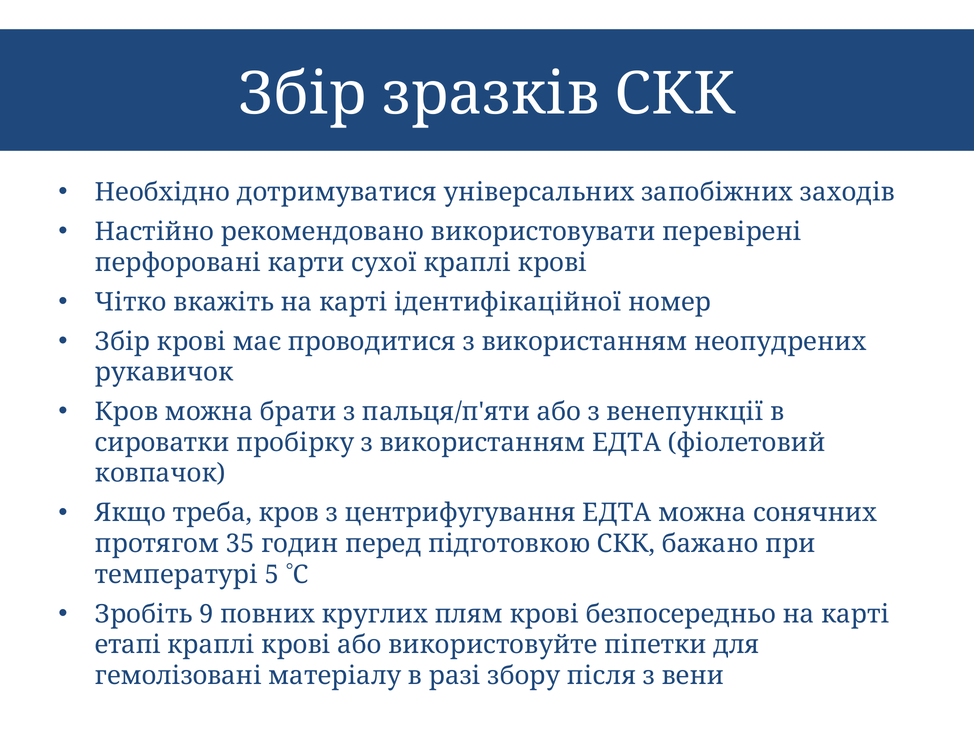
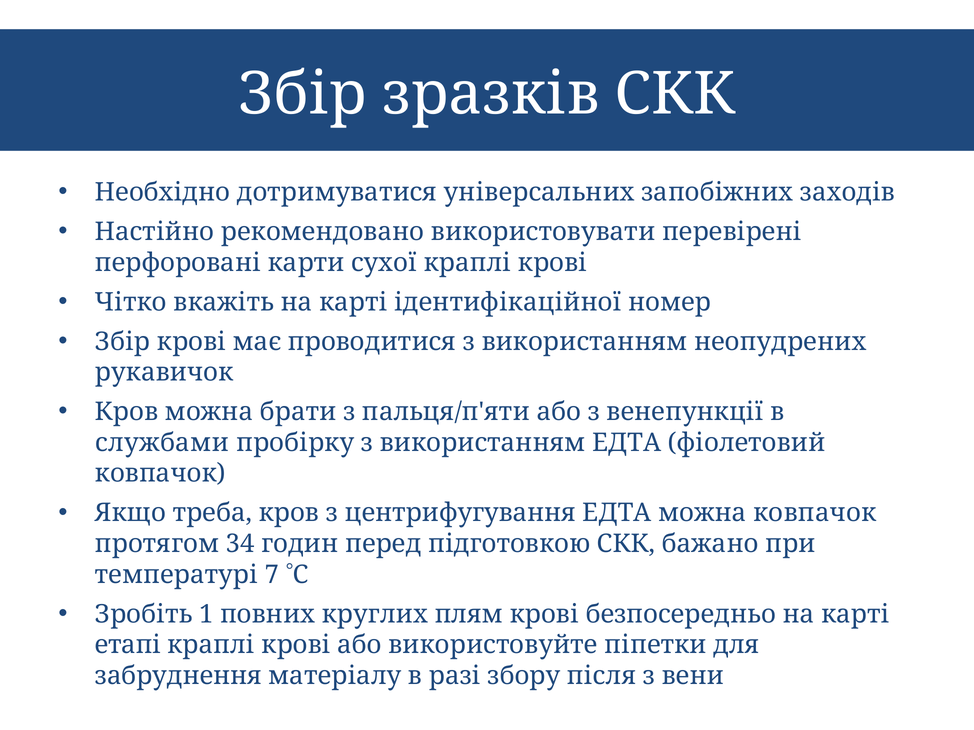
сироватки: сироватки -> службами (162, 443)
можна сонячних: сонячних -> ковпачок (815, 513)
35: 35 -> 34 (240, 544)
5: 5 -> 7 (272, 575)
9: 9 -> 1 (206, 614)
гемолізовані: гемолізовані -> забруднення (178, 676)
